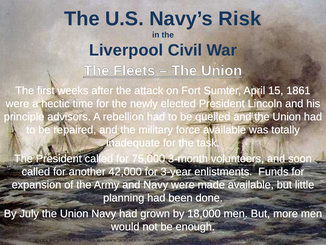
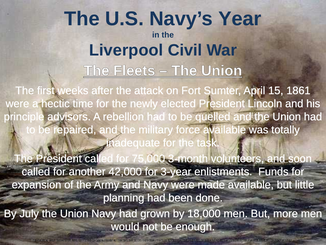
Risk: Risk -> Year (240, 19)
